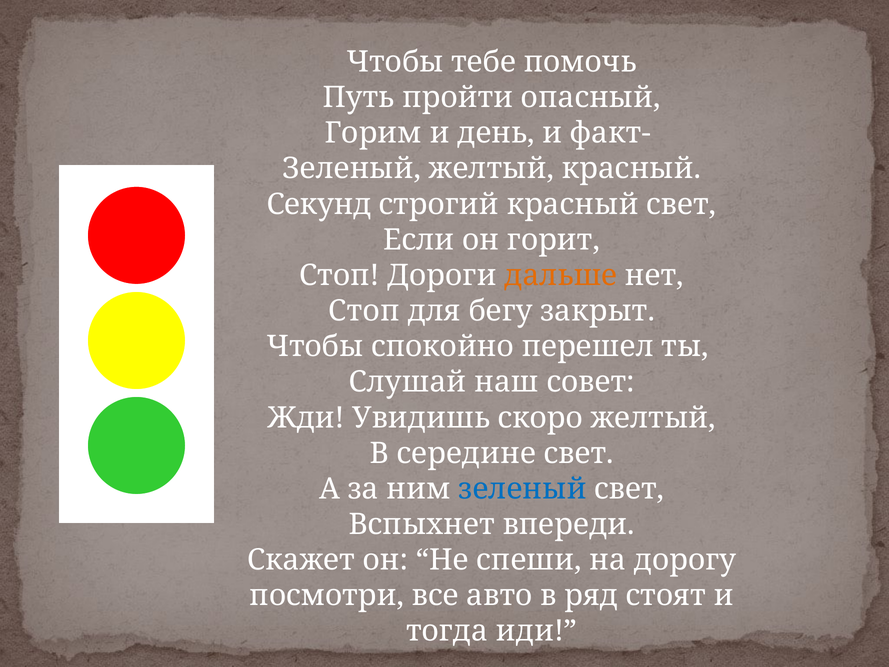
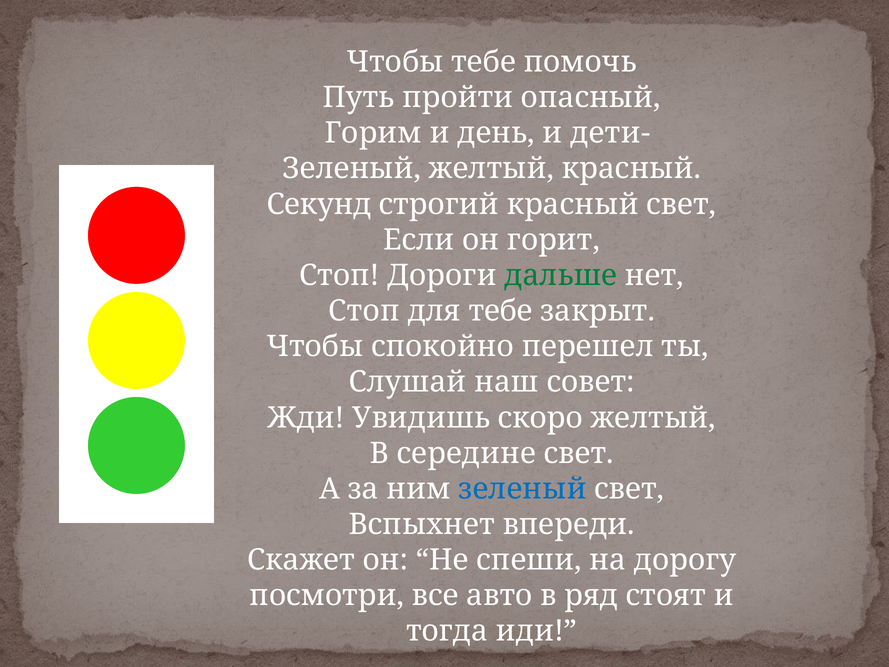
факт-: факт- -> дети- (610, 133)
дальше colour: orange -> green (561, 275)
для бегу: бегу -> тебе (501, 311)
